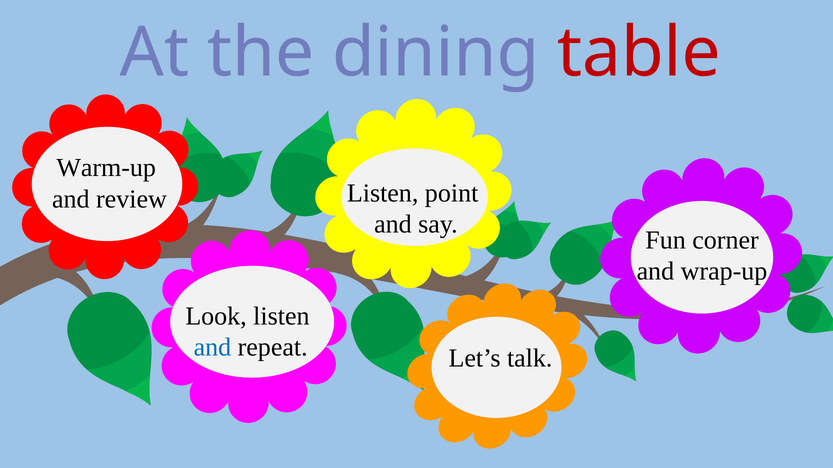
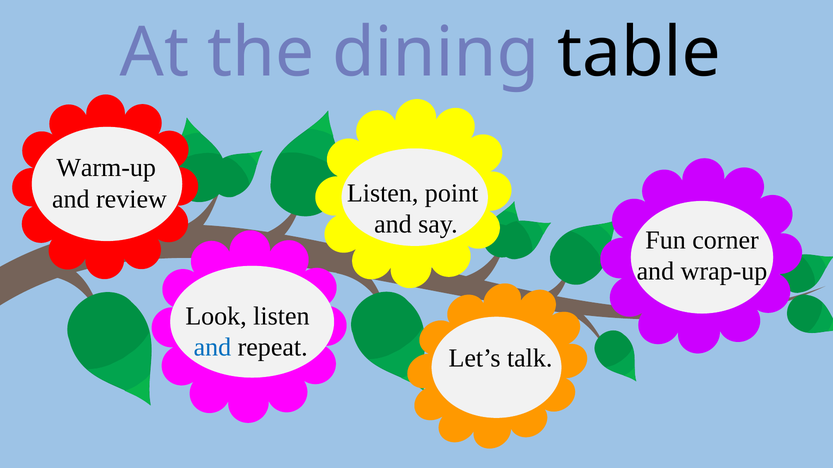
table colour: red -> black (639, 53)
